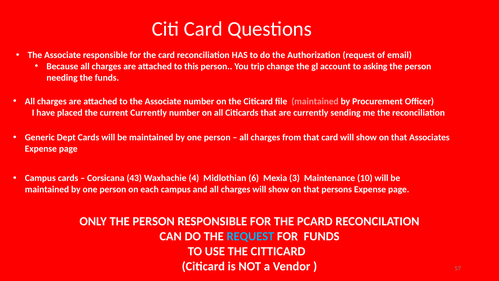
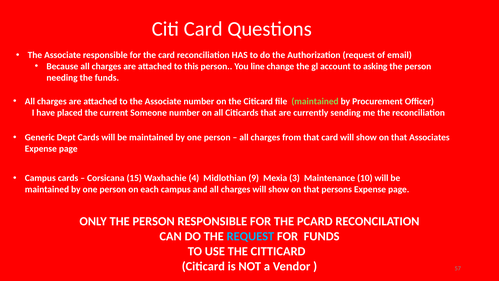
trip: trip -> line (258, 66)
maintained colour: pink -> light green (315, 101)
current Currently: Currently -> Someone (149, 112)
43: 43 -> 15 (134, 178)
6: 6 -> 9 (254, 178)
